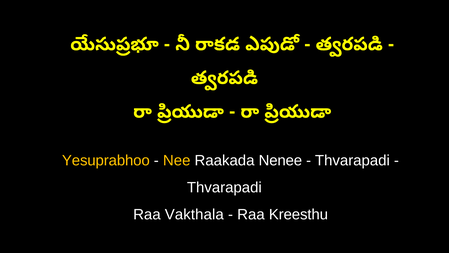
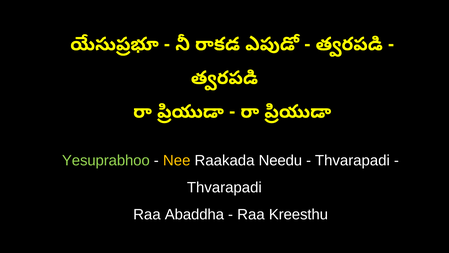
Yesuprabhoo colour: yellow -> light green (106, 160)
Nenee: Nenee -> Needu (280, 160)
Vakthala: Vakthala -> Abaddha (194, 214)
